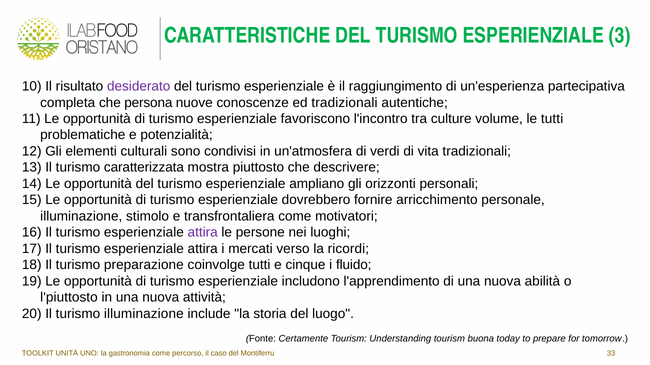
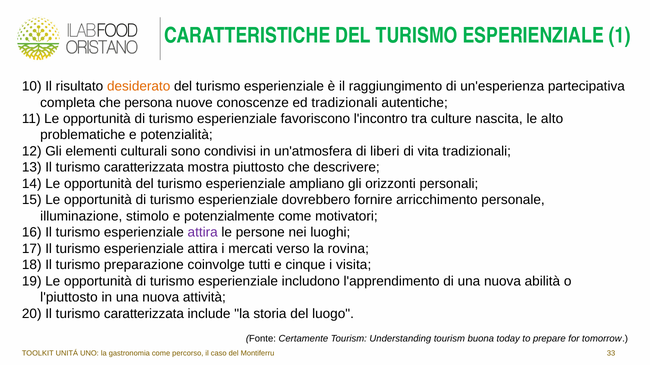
3: 3 -> 1 (620, 36)
desiderato colour: purple -> orange (139, 86)
volume: volume -> nascita (499, 119)
le tutti: tutti -> alto (552, 119)
verdi: verdi -> liberi (385, 152)
transfrontaliera: transfrontaliera -> potenzialmente (229, 217)
ricordi: ricordi -> rovina (348, 249)
fluido: fluido -> visita (354, 265)
illuminazione: illuminazione -> caratterizzata (144, 314)
